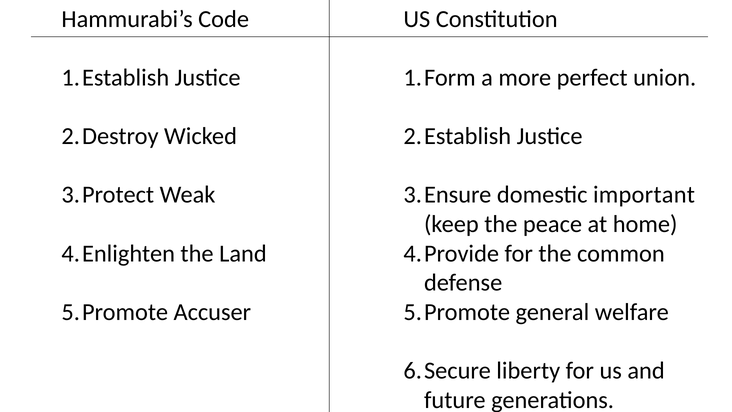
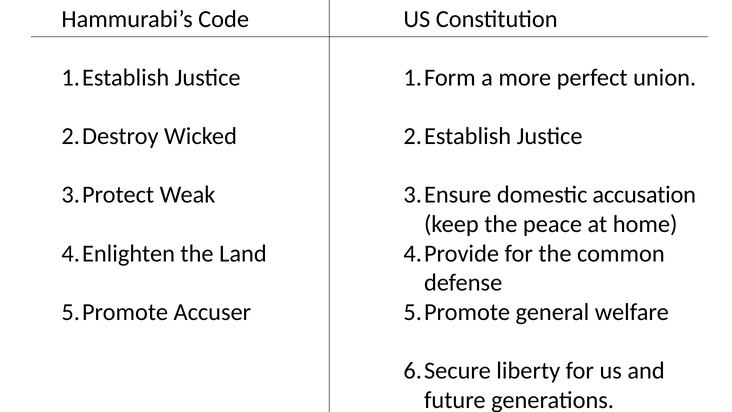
important: important -> accusation (644, 195)
